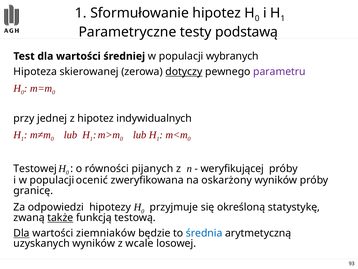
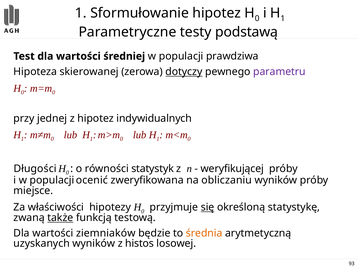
wybranych: wybranych -> prawdziwa (232, 56)
Testowej: Testowej -> Długości (35, 168)
pijanych: pijanych -> statystyk (153, 168)
oskarżony: oskarżony -> obliczaniu (227, 180)
granicę: granicę -> miejsce (33, 190)
odpowiedzi: odpowiedzi -> właściwości (56, 207)
się underline: none -> present (208, 207)
Dla underline: present -> none (22, 233)
średnia colour: blue -> orange (204, 233)
wcale: wcale -> histos (140, 243)
